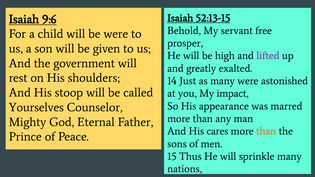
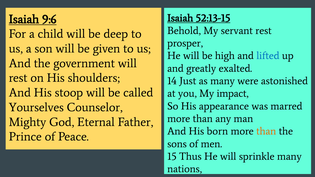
servant free: free -> rest (263, 31)
be were: were -> deep (116, 34)
lifted colour: purple -> blue (268, 56)
cares: cares -> born (217, 131)
